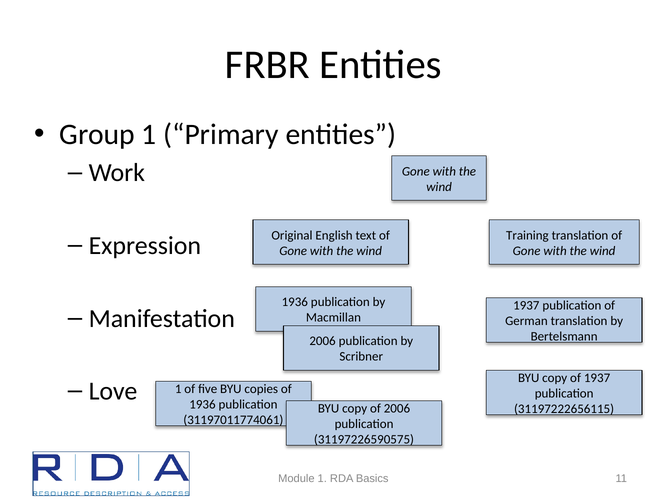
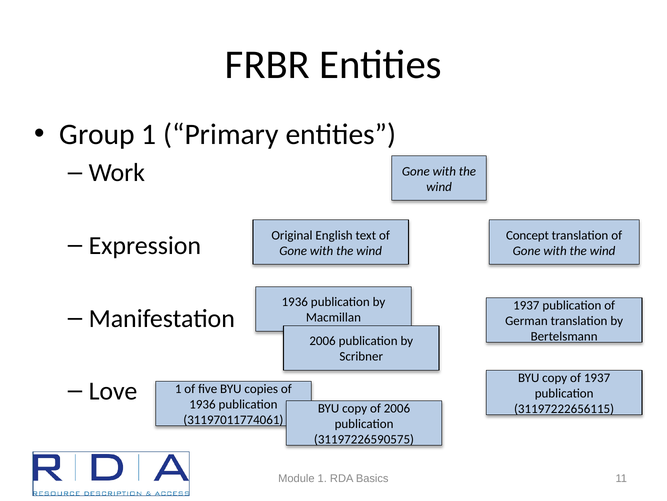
Training: Training -> Concept (527, 235)
